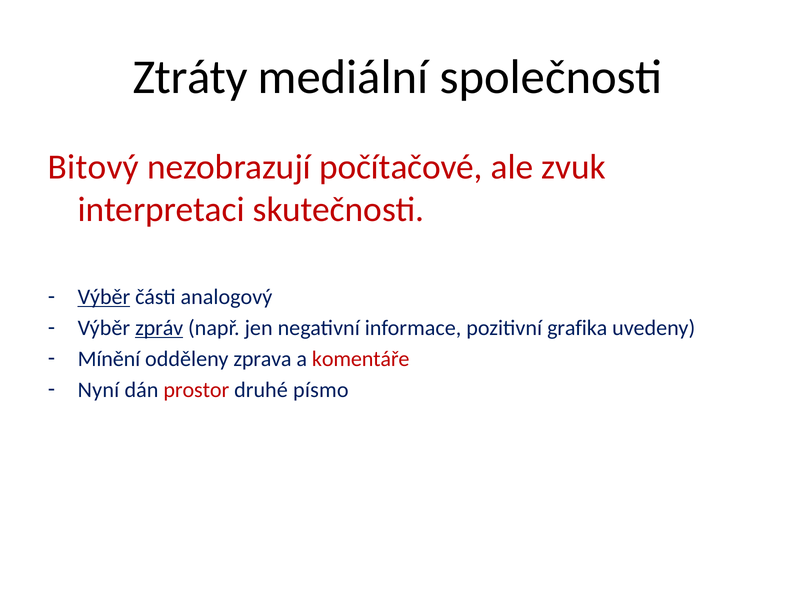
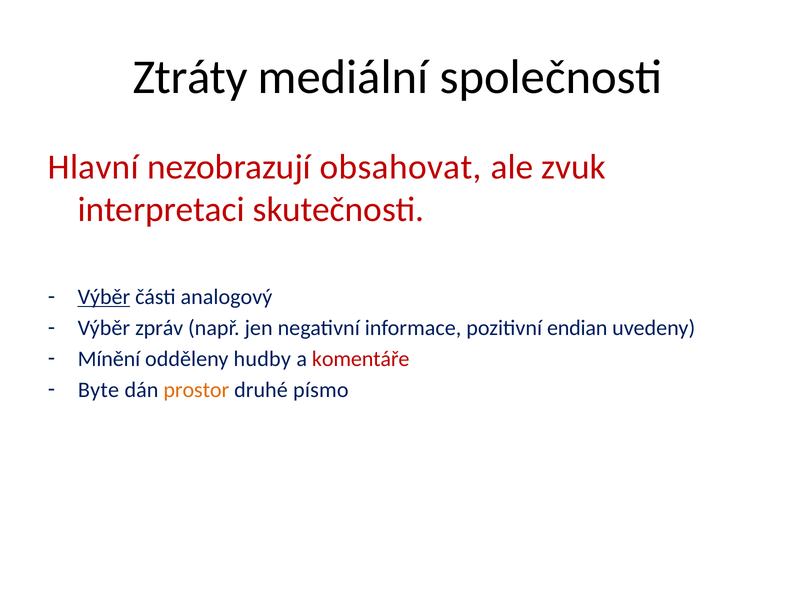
Bitový: Bitový -> Hlavní (93, 167)
počítačové: počítačové -> obsahovat (401, 167)
zpráv underline: present -> none (159, 328)
grafika: grafika -> endian (577, 328)
zprava: zprava -> hudby (262, 359)
Nyní: Nyní -> Byte (98, 390)
prostor colour: red -> orange (196, 390)
